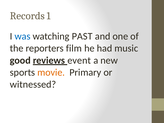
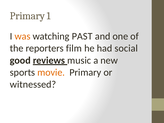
Records: Records -> Primary (27, 16)
was colour: blue -> orange (23, 36)
music: music -> social (126, 48)
event: event -> music (79, 60)
